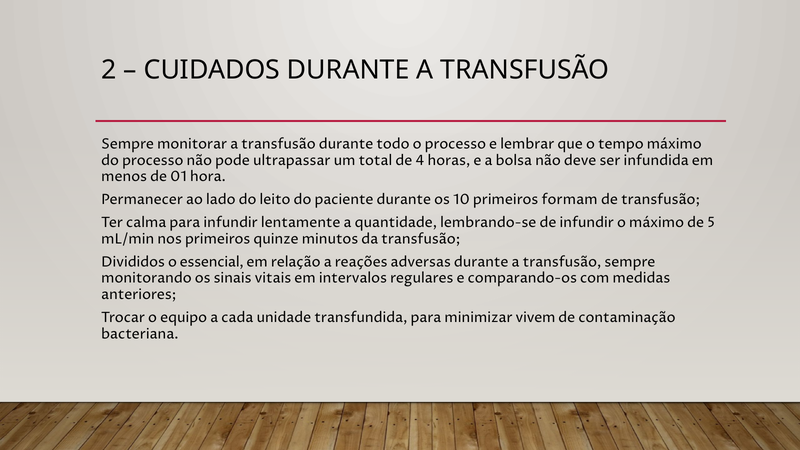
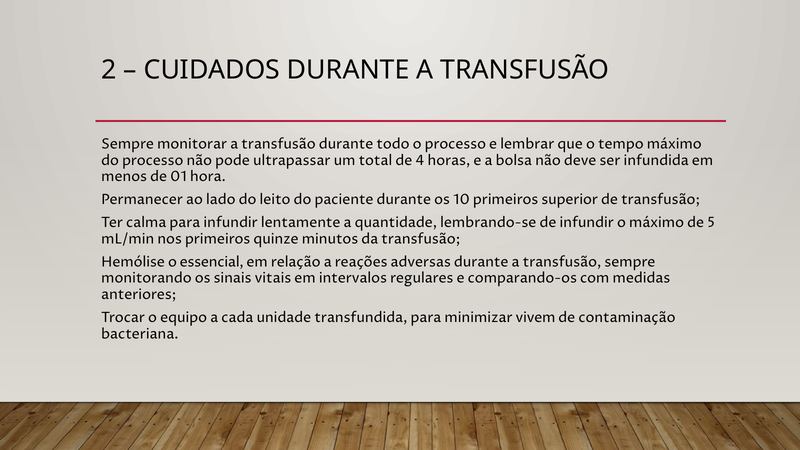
formam: formam -> superior (570, 200)
Divididos: Divididos -> Hemólise (133, 262)
